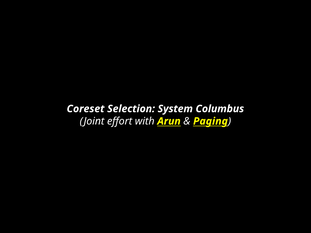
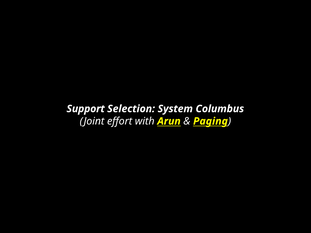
Coreset: Coreset -> Support (86, 109)
